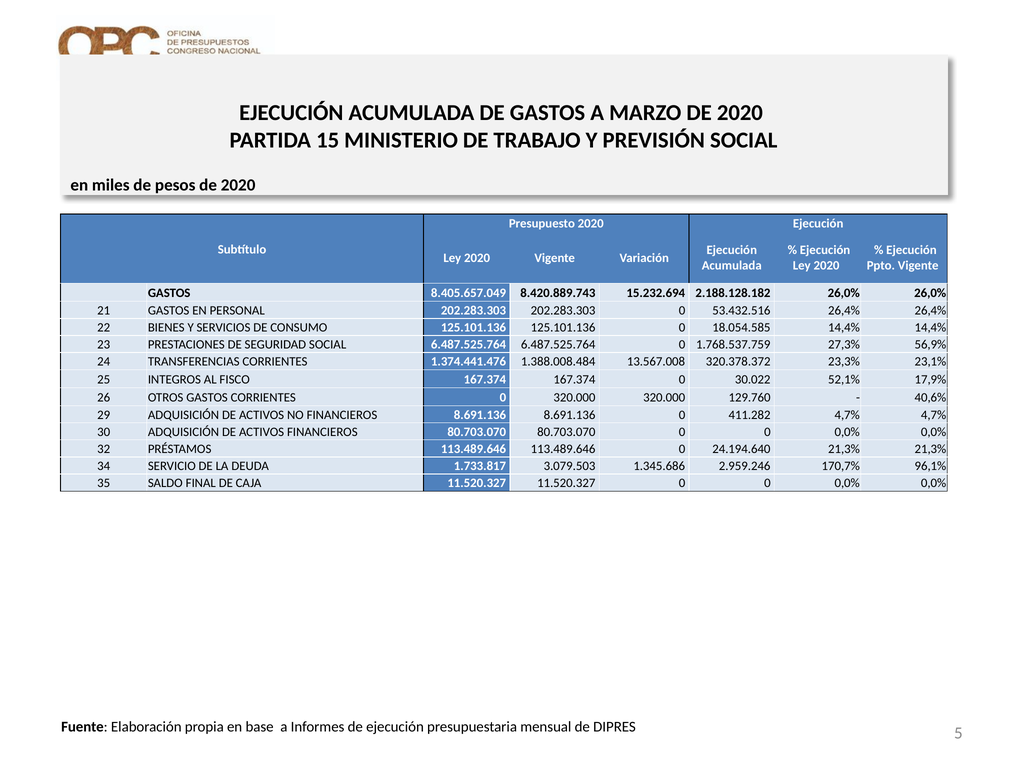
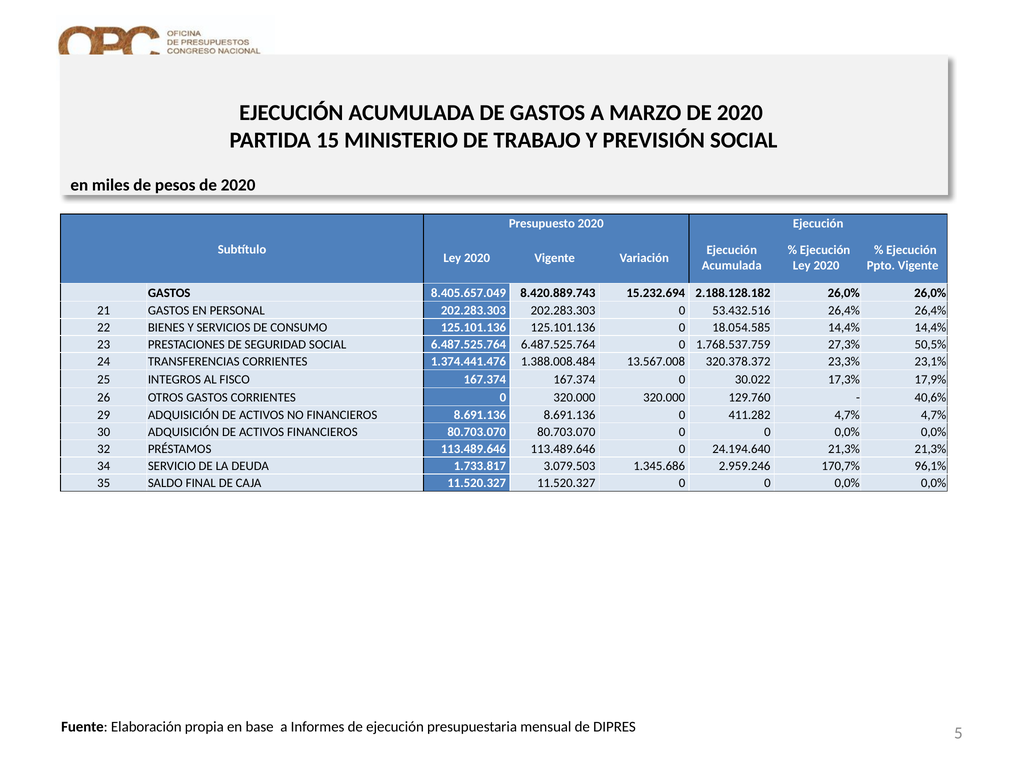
56,9%: 56,9% -> 50,5% (930, 345)
52,1%: 52,1% -> 17,3% (844, 379)
